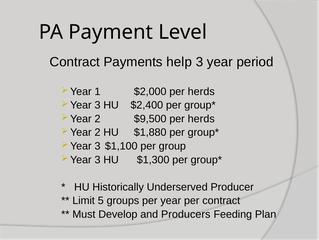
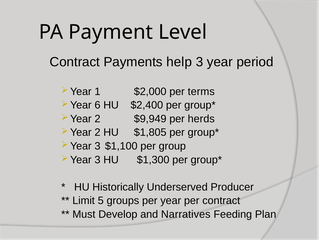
$2,000 per herds: herds -> terms (201, 91)
3: 3 -> 6 (97, 105)
$9,500: $9,500 -> $9,949 (150, 118)
$1,880: $1,880 -> $1,805 (150, 132)
Producers: Producers -> Narratives (186, 214)
